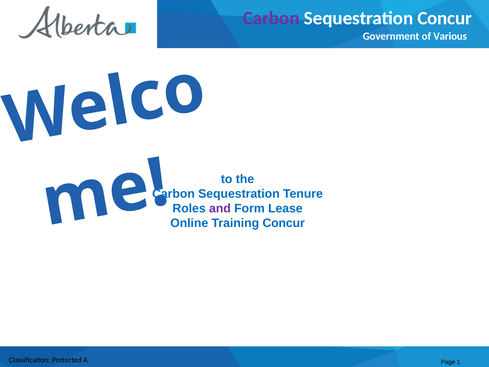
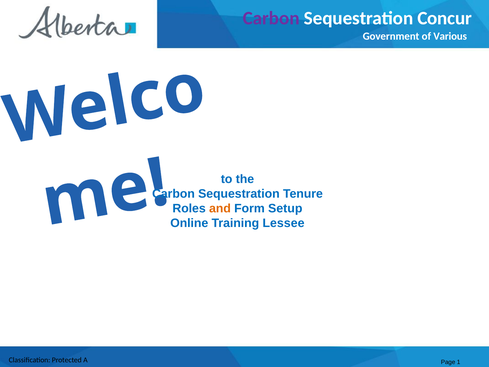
and colour: purple -> orange (220, 208)
Lease: Lease -> Setup (285, 208)
Training Concur: Concur -> Lessee (283, 223)
